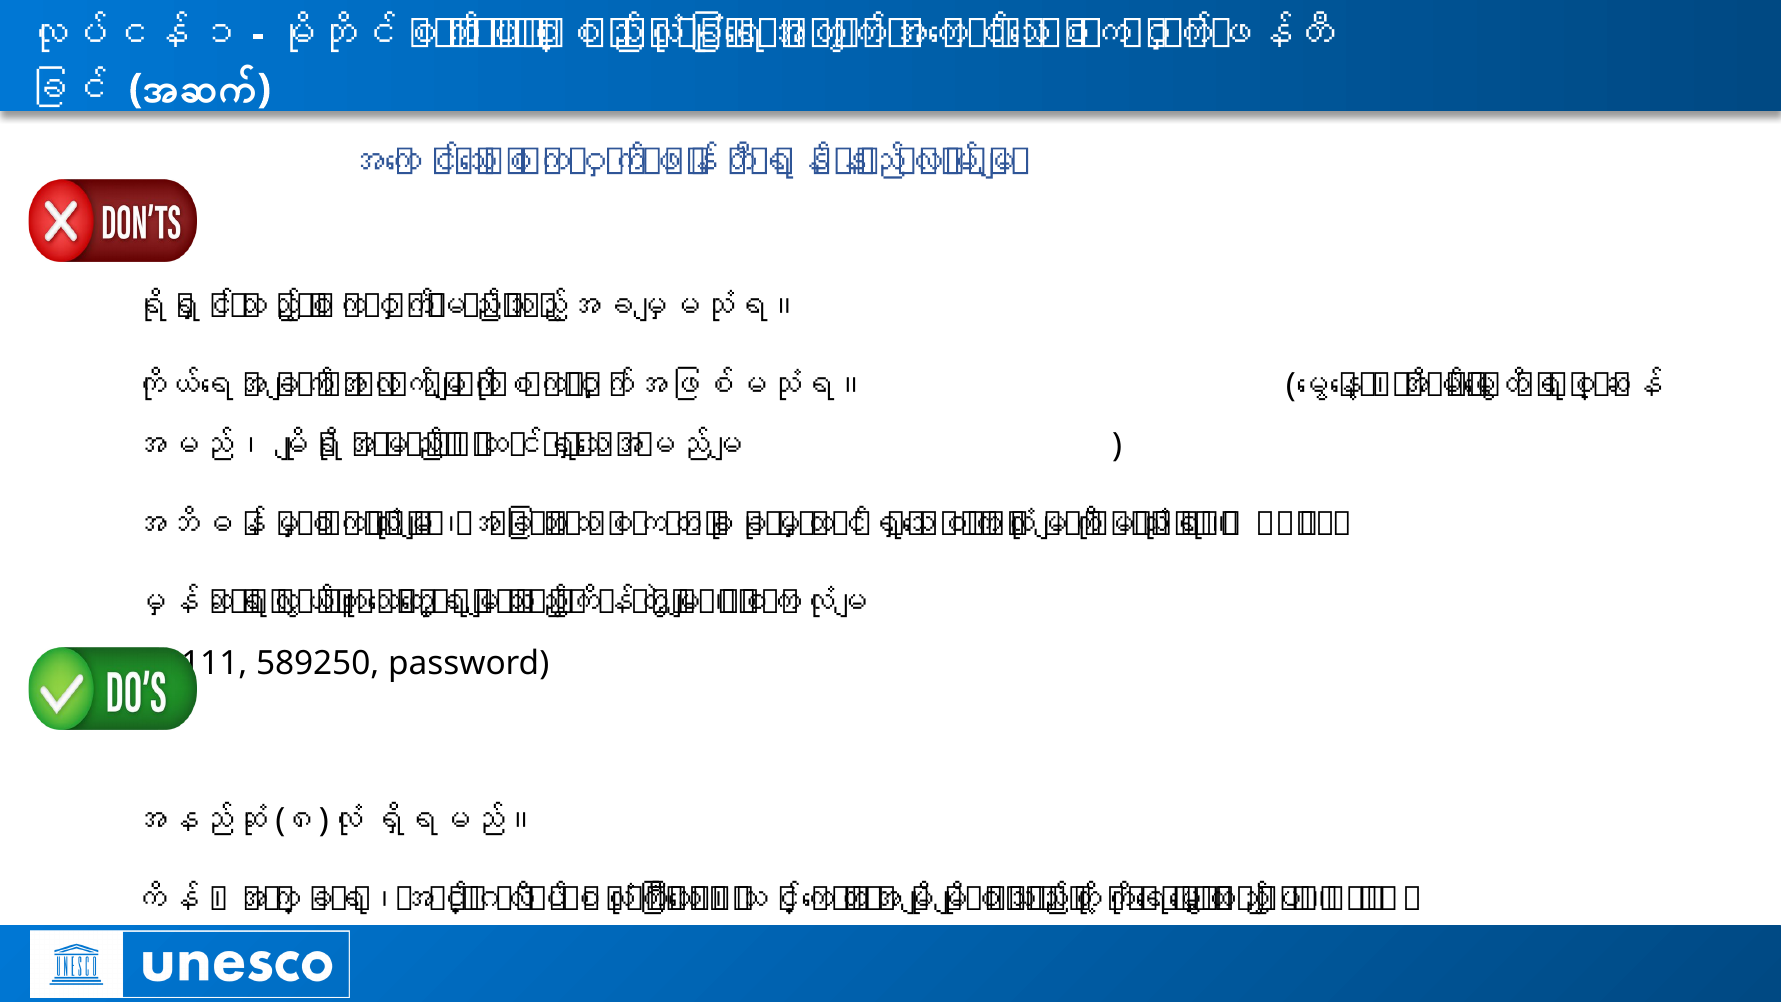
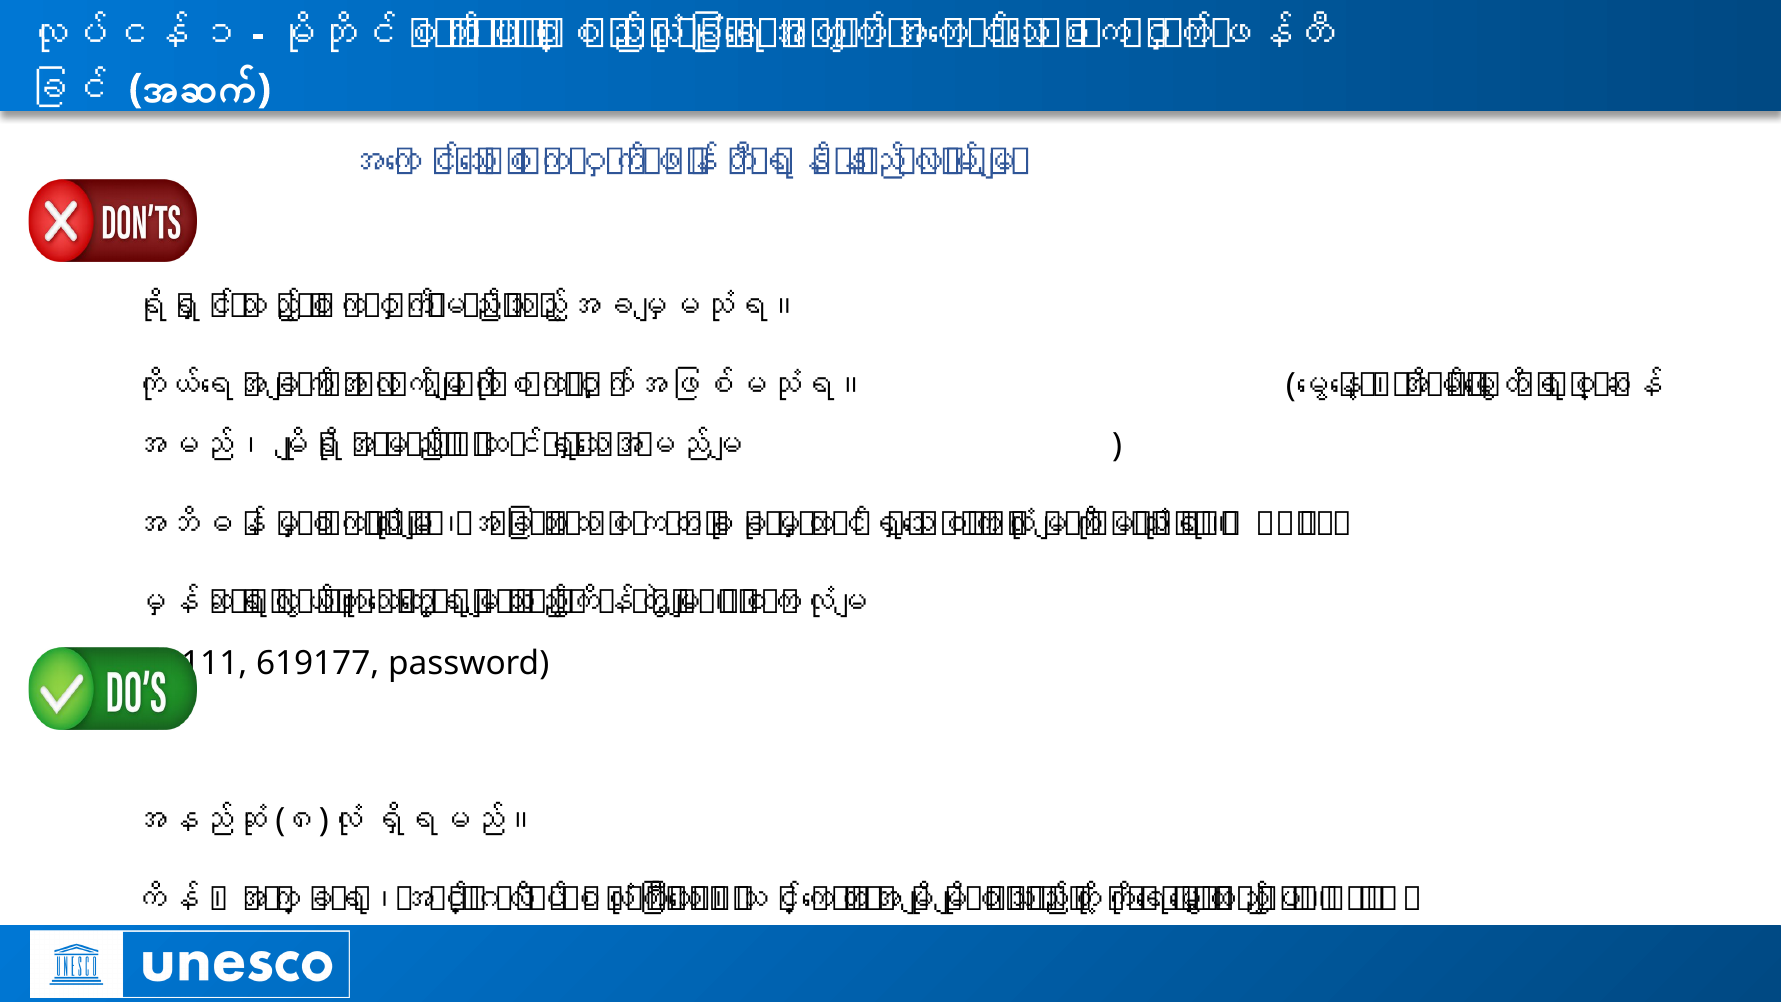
589250: 589250 -> 619177 (318, 663)
